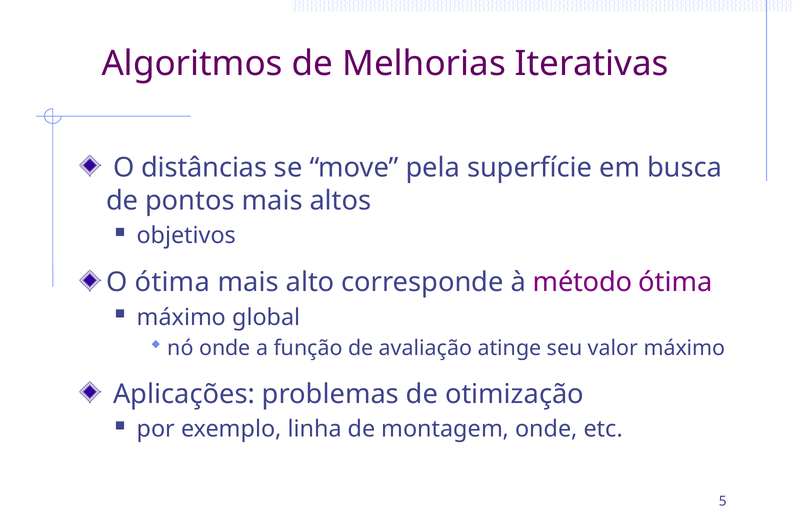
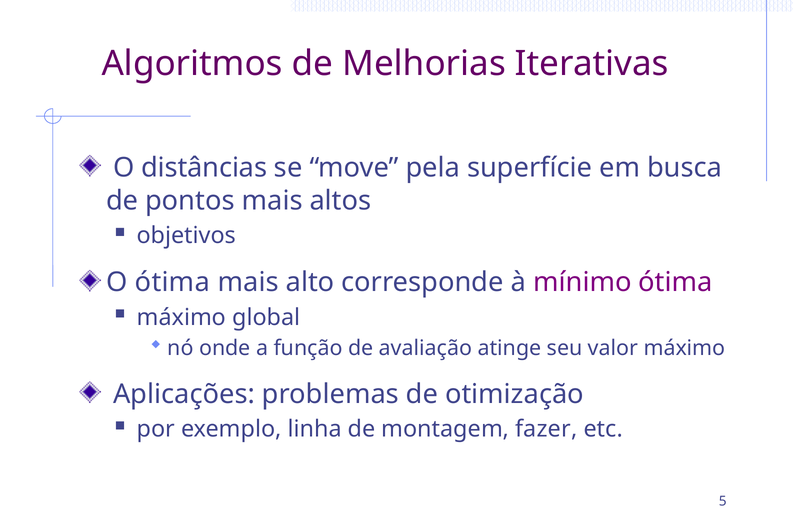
método: método -> mínimo (582, 283)
montagem onde: onde -> fazer (546, 429)
